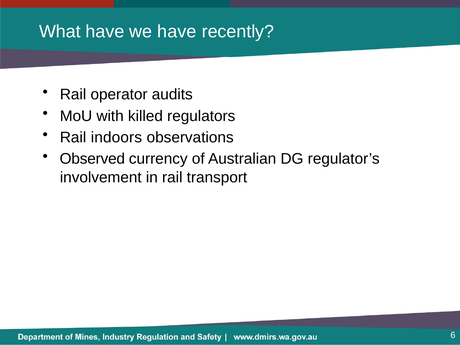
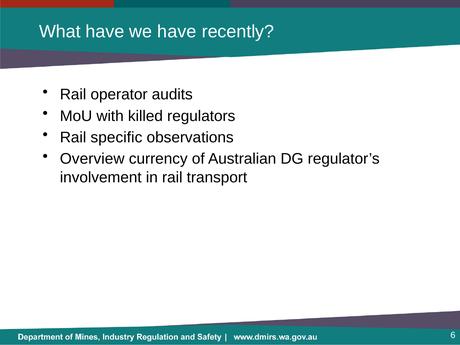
indoors: indoors -> specific (116, 137)
Observed: Observed -> Overview (92, 159)
